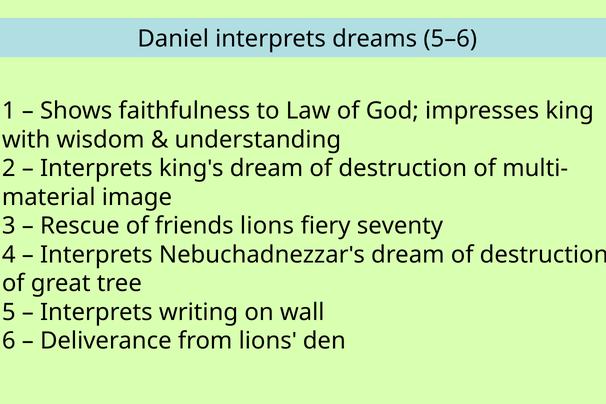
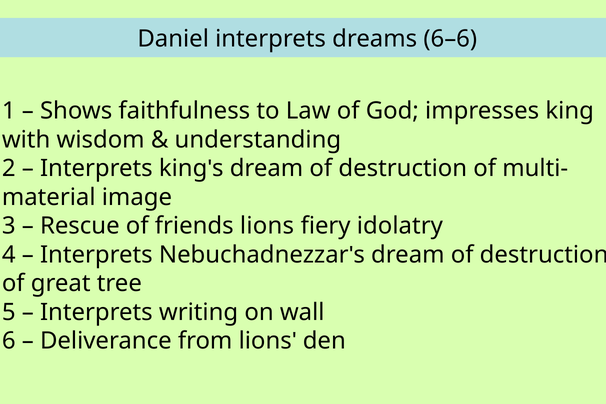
5–6: 5–6 -> 6–6 (450, 39)
seventy: seventy -> idolatry (400, 226)
